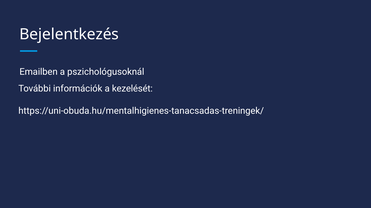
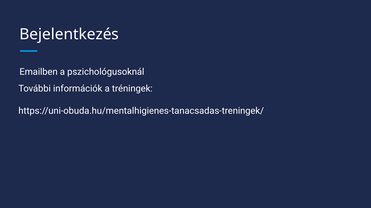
kezelését: kezelését -> tréningek (132, 89)
